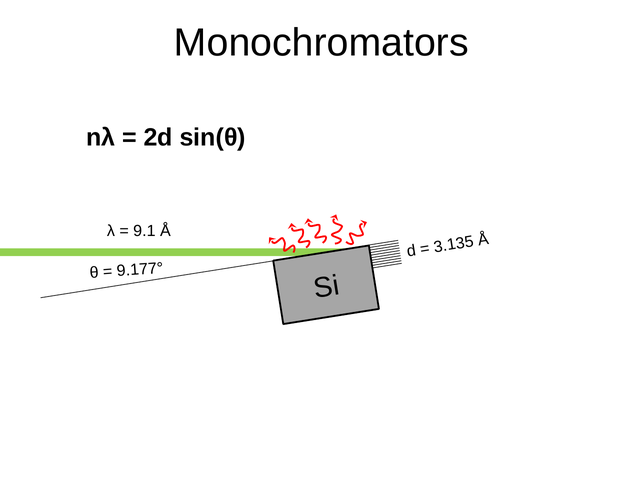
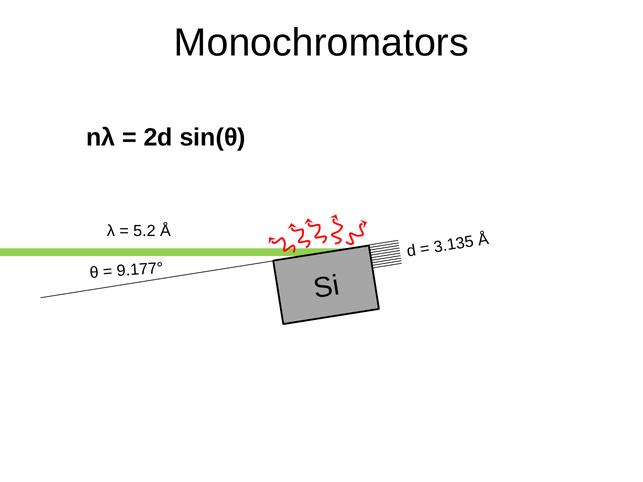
9.1: 9.1 -> 5.2 (144, 231)
